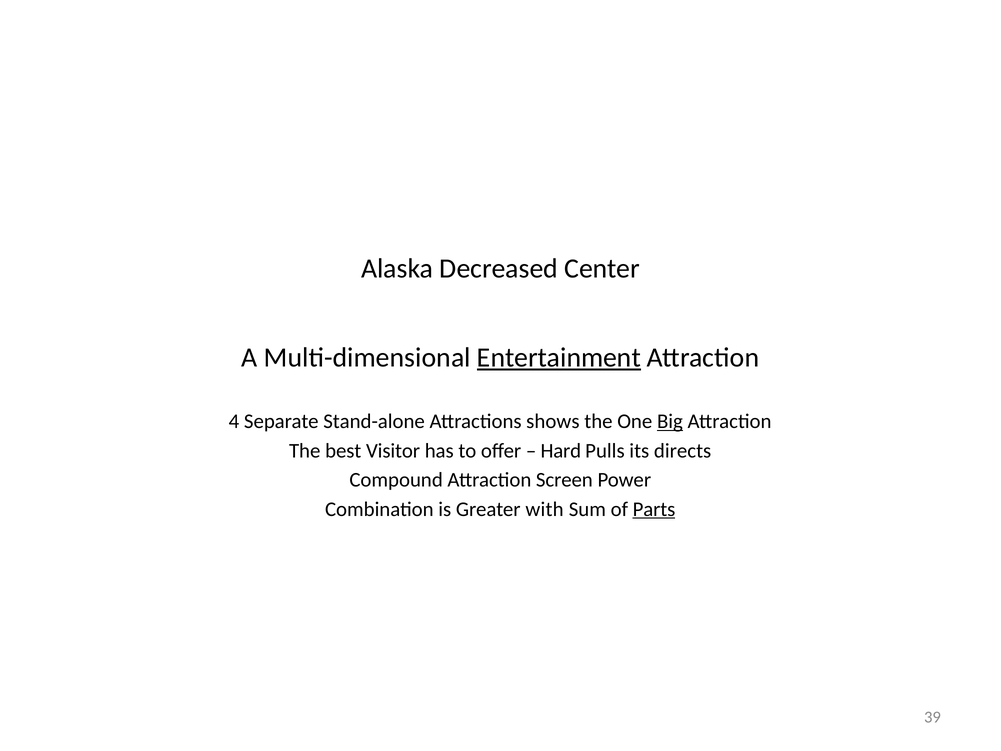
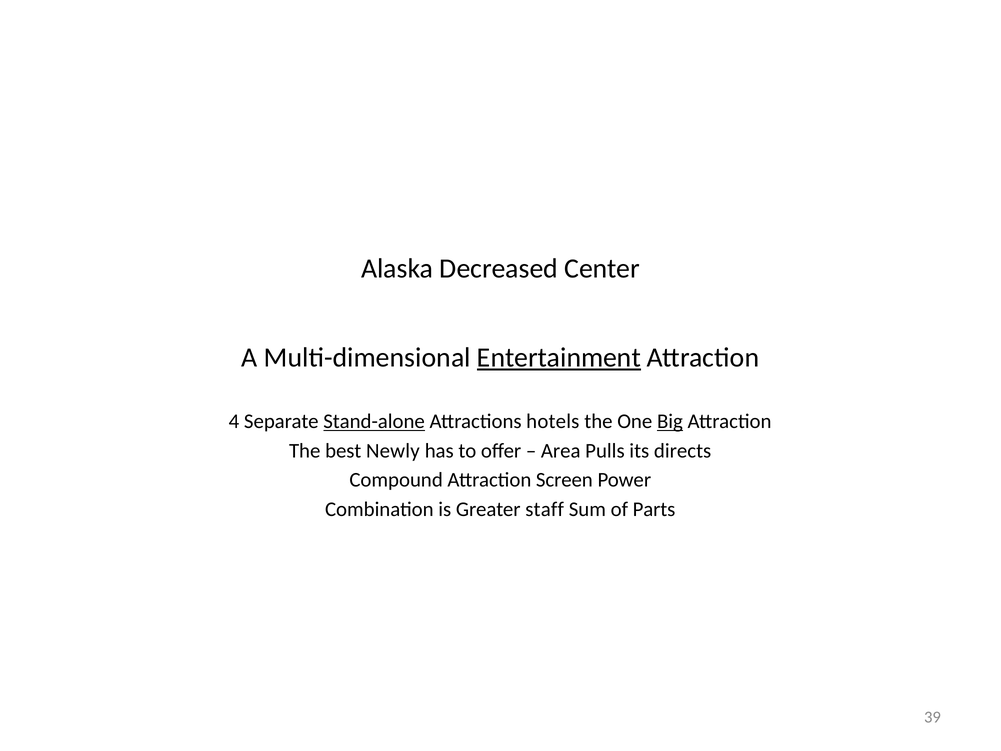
Stand-alone underline: none -> present (374, 421)
shows: shows -> hotels (553, 421)
Visitor: Visitor -> Newly (393, 451)
Hard: Hard -> Area (561, 451)
with: with -> staff (545, 509)
Parts underline: present -> none (654, 509)
